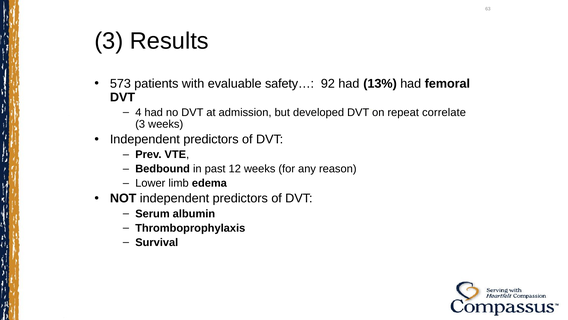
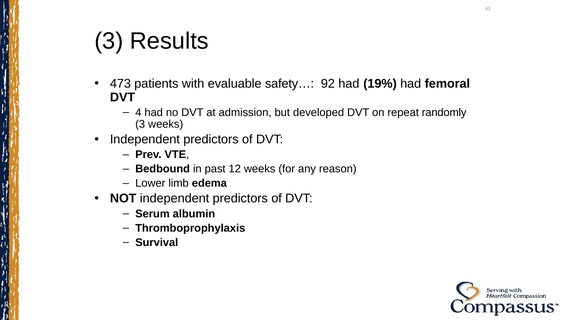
573: 573 -> 473 (120, 83)
13%: 13% -> 19% (380, 83)
correlate: correlate -> randomly (444, 112)
